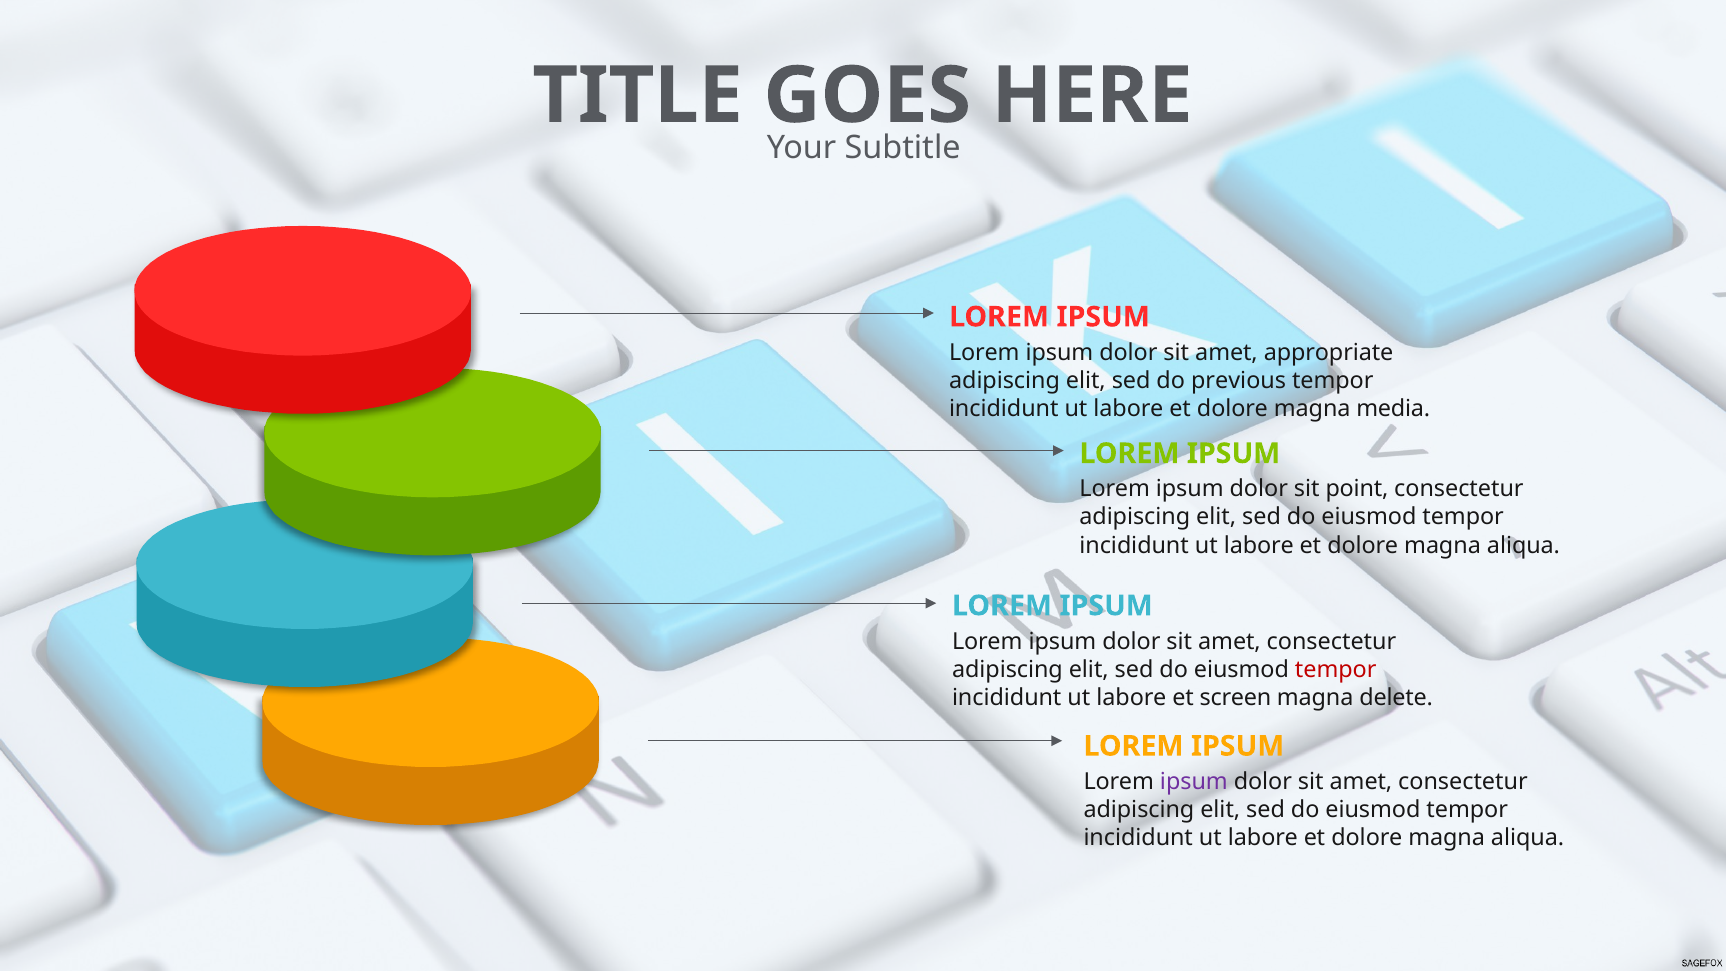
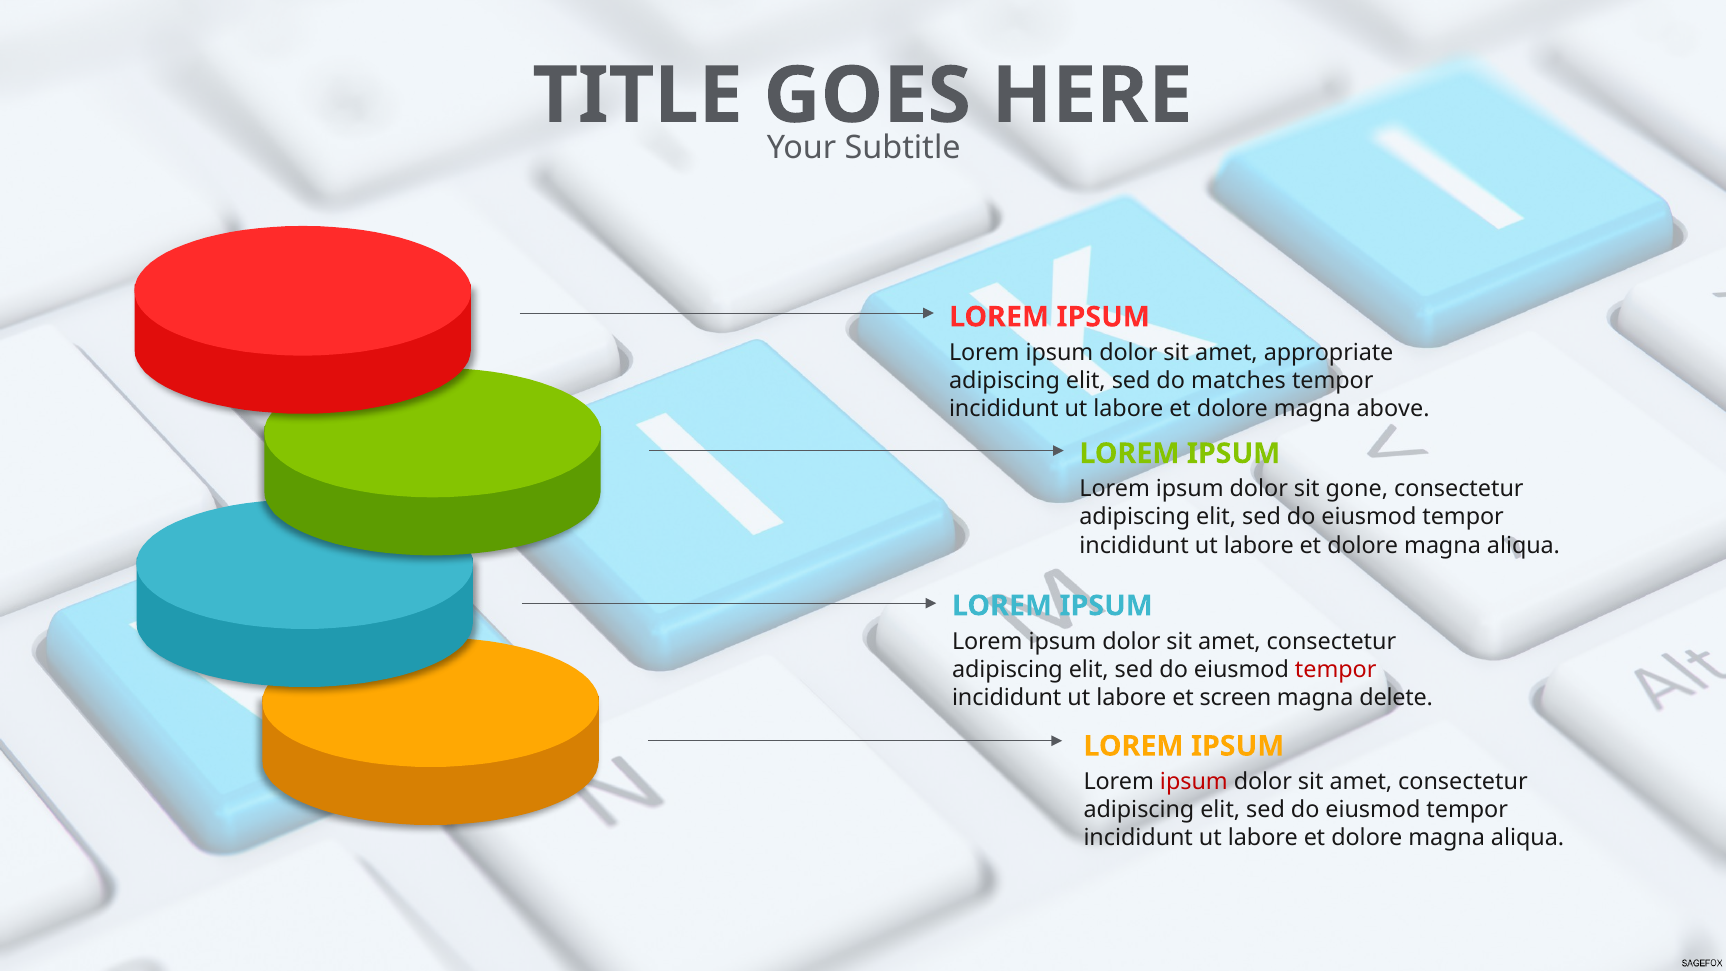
previous: previous -> matches (1238, 381)
media: media -> above (1393, 409)
point: point -> gone (1357, 489)
ipsum colour: purple -> red (1194, 782)
